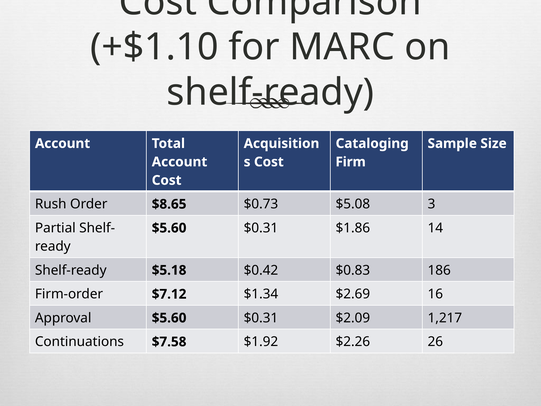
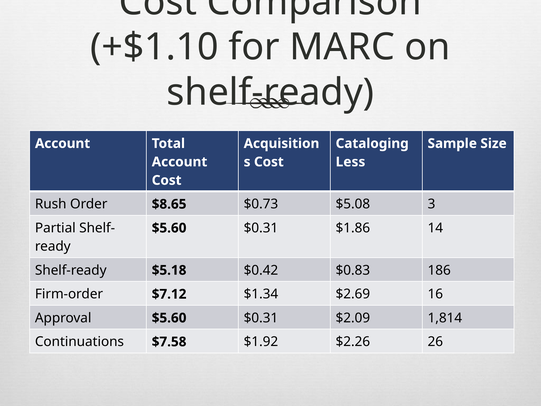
Firm: Firm -> Less (350, 162)
1,217: 1,217 -> 1,814 (445, 318)
